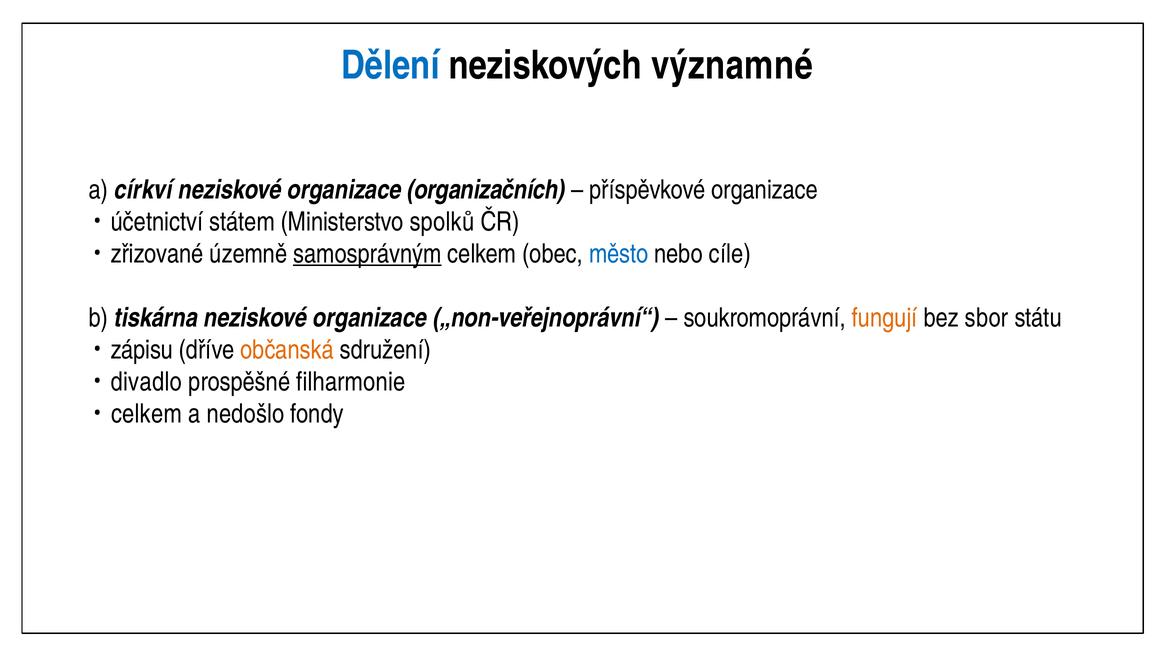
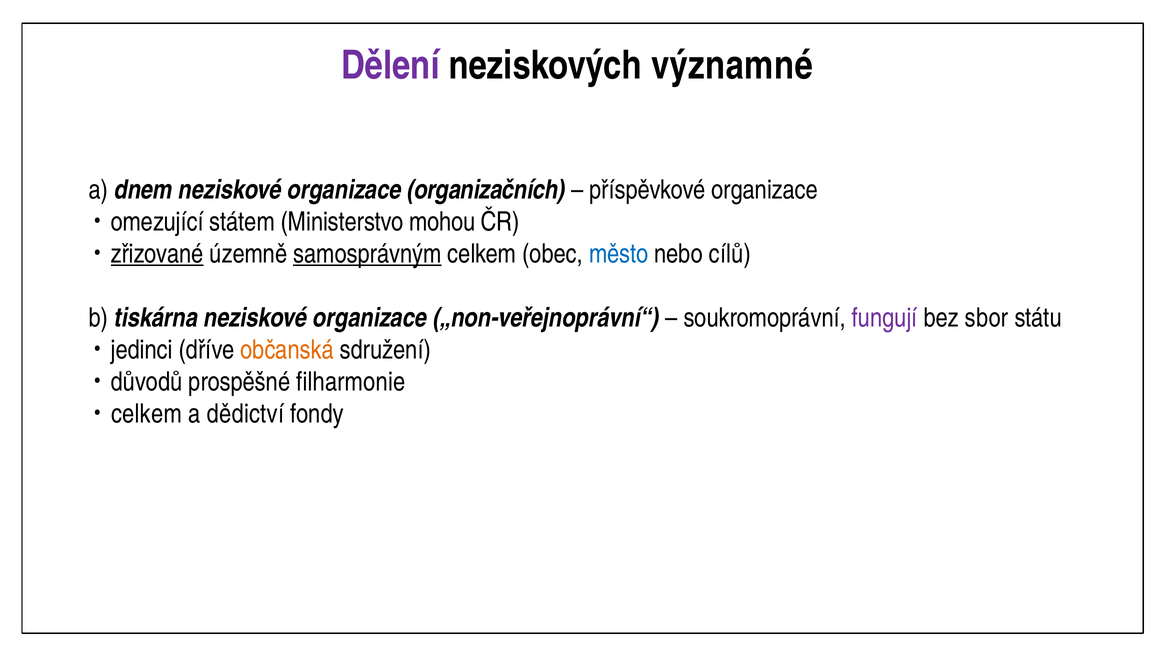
Dělení colour: blue -> purple (390, 65)
církví: církví -> dnem (143, 190)
účetnictví: účetnictví -> omezující (157, 222)
spolků: spolků -> mohou (442, 222)
zřizované underline: none -> present (157, 254)
cíle: cíle -> cílů (730, 254)
fungují colour: orange -> purple (885, 318)
zápisu: zápisu -> jedinci (142, 350)
divadlo: divadlo -> důvodů (147, 382)
nedošlo: nedošlo -> dědictví (245, 414)
